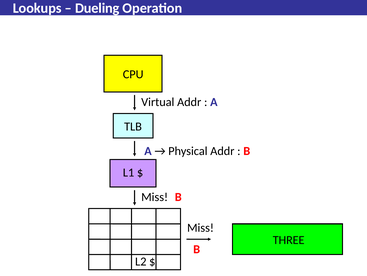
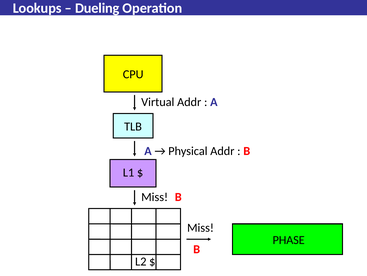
THREE: THREE -> PHASE (289, 239)
